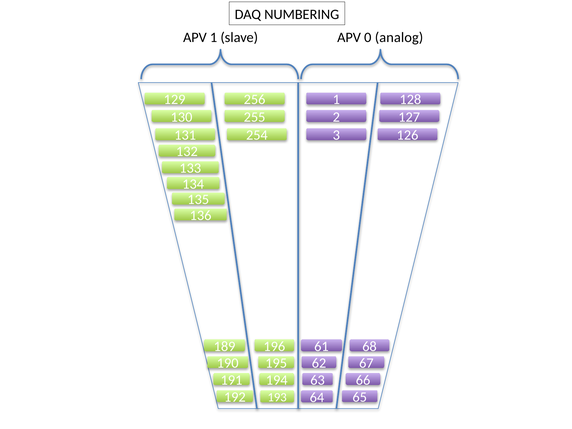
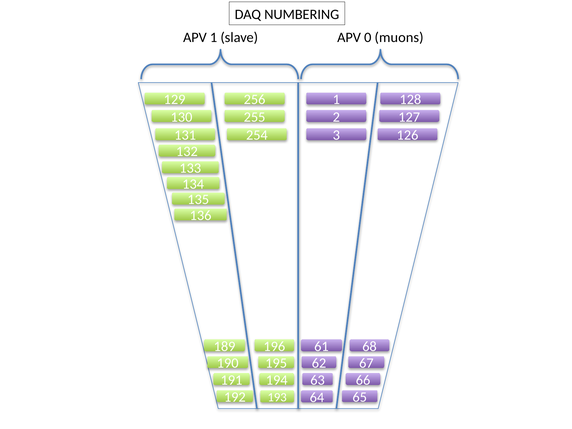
analog: analog -> muons (399, 37)
